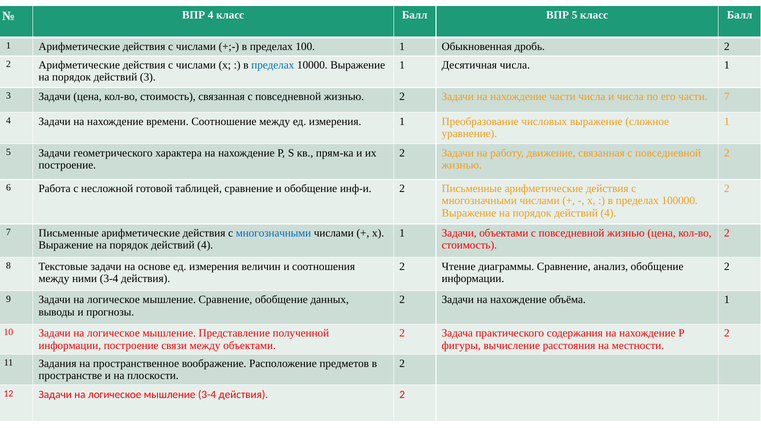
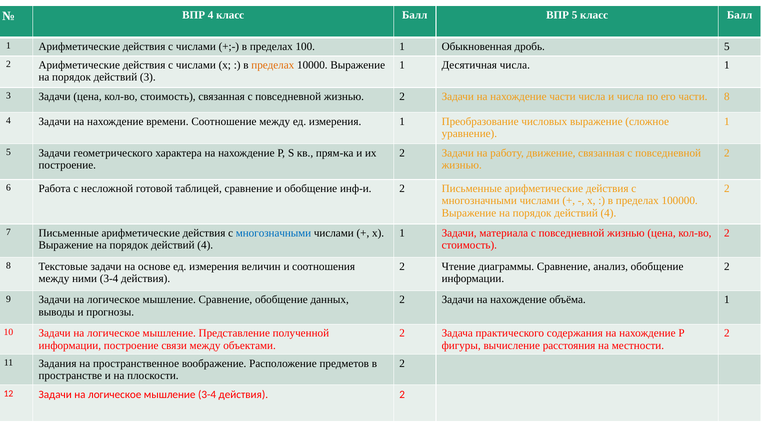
дробь 2: 2 -> 5 (727, 47)
пределах colour: blue -> orange (273, 65)
части 7: 7 -> 8 (727, 97)
Задачи объектами: объектами -> материала (504, 233)
